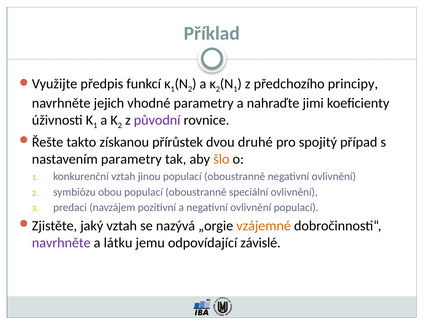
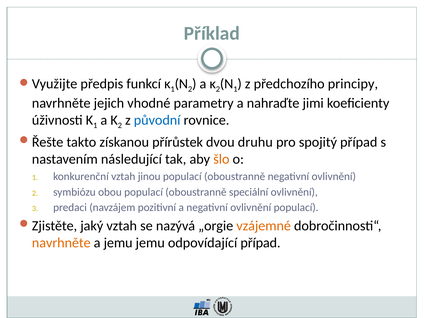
původní colour: purple -> blue (157, 120)
druhé: druhé -> druhu (255, 142)
nastavením parametry: parametry -> následující (131, 159)
navrhněte colour: purple -> orange (61, 243)
a látku: látku -> jemu (118, 243)
odpovídající závislé: závislé -> případ (260, 243)
